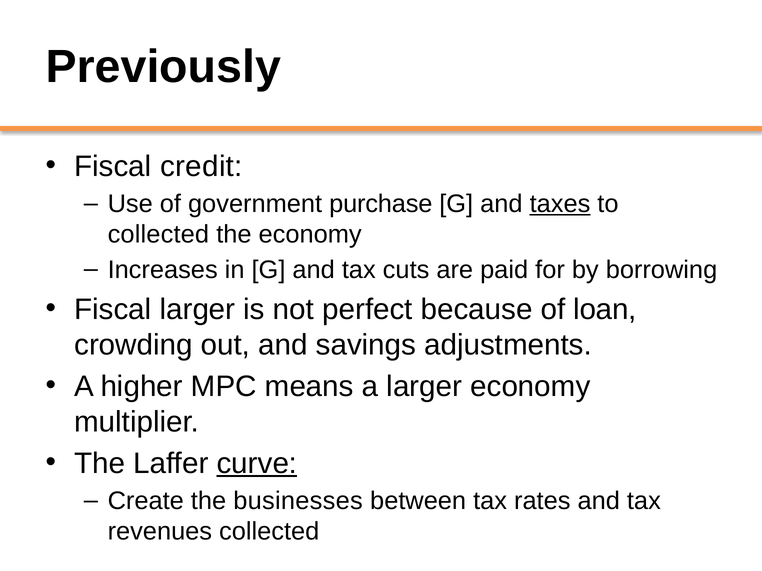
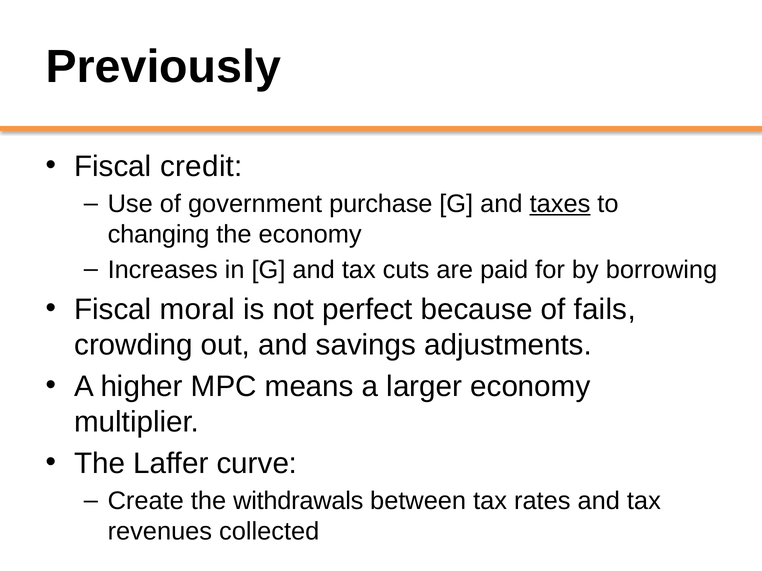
collected: collected -> changing (159, 235)
Fiscal larger: larger -> moral (197, 310)
loan: loan -> fails (605, 310)
curve underline: present -> none (257, 464)
businesses: businesses -> withdrawals (298, 502)
